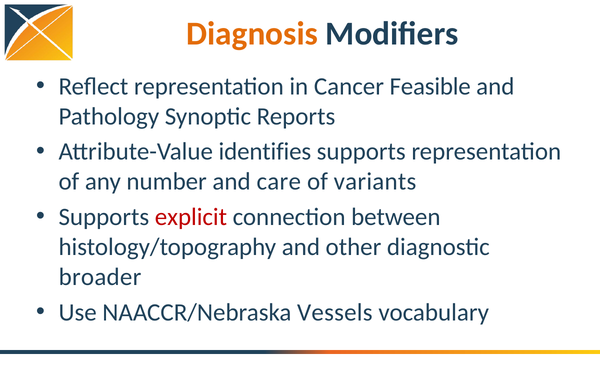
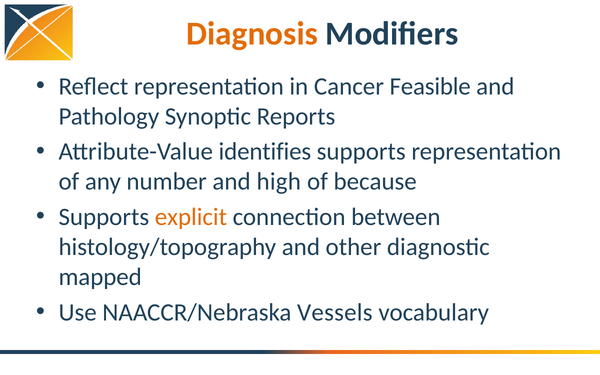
care: care -> high (279, 182)
variants: variants -> because (375, 182)
explicit colour: red -> orange (191, 217)
broader: broader -> mapped (100, 277)
